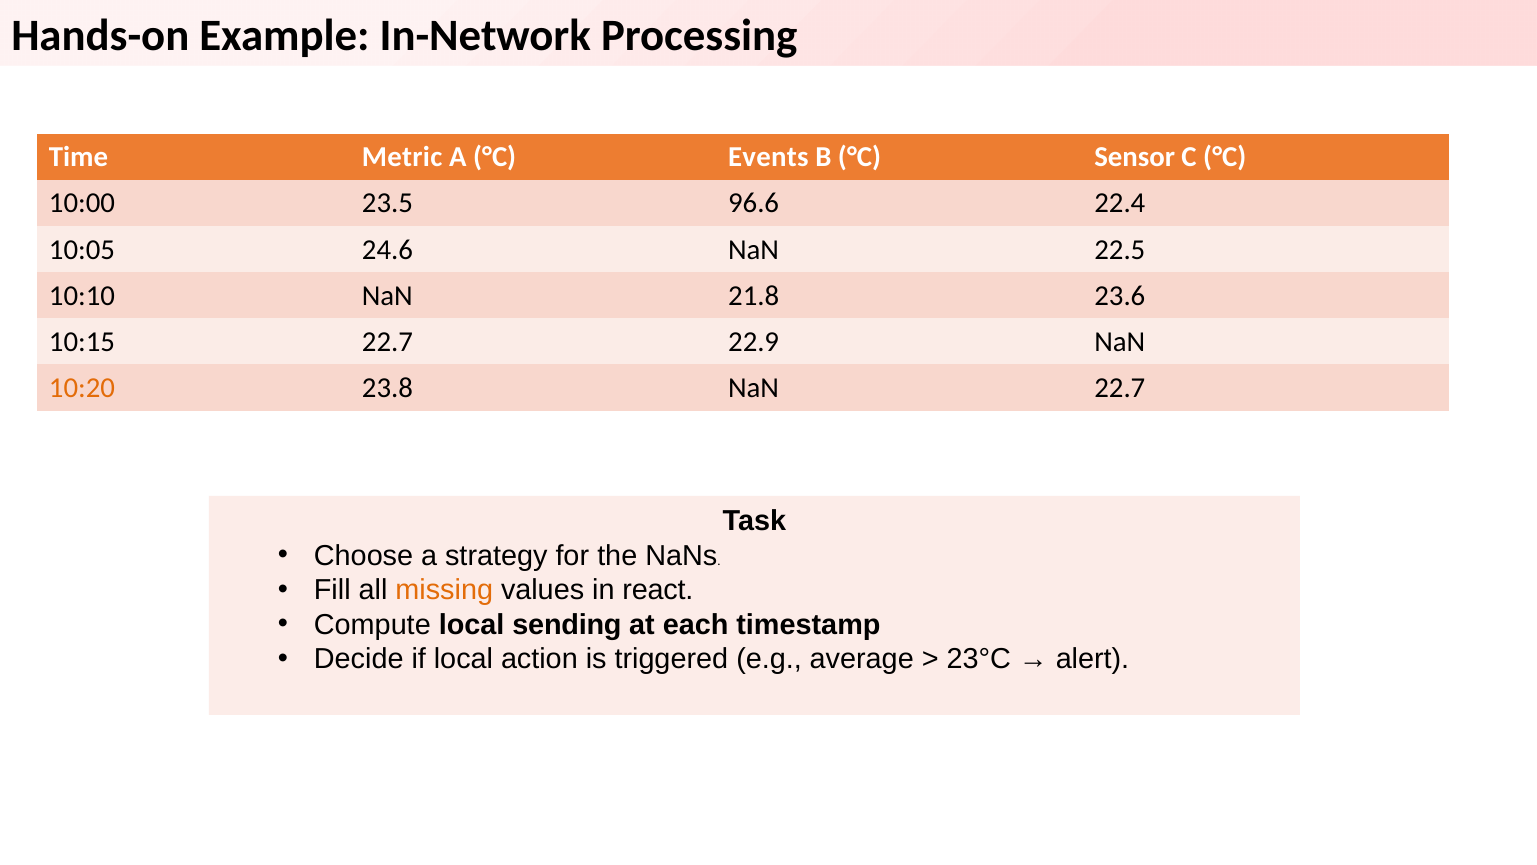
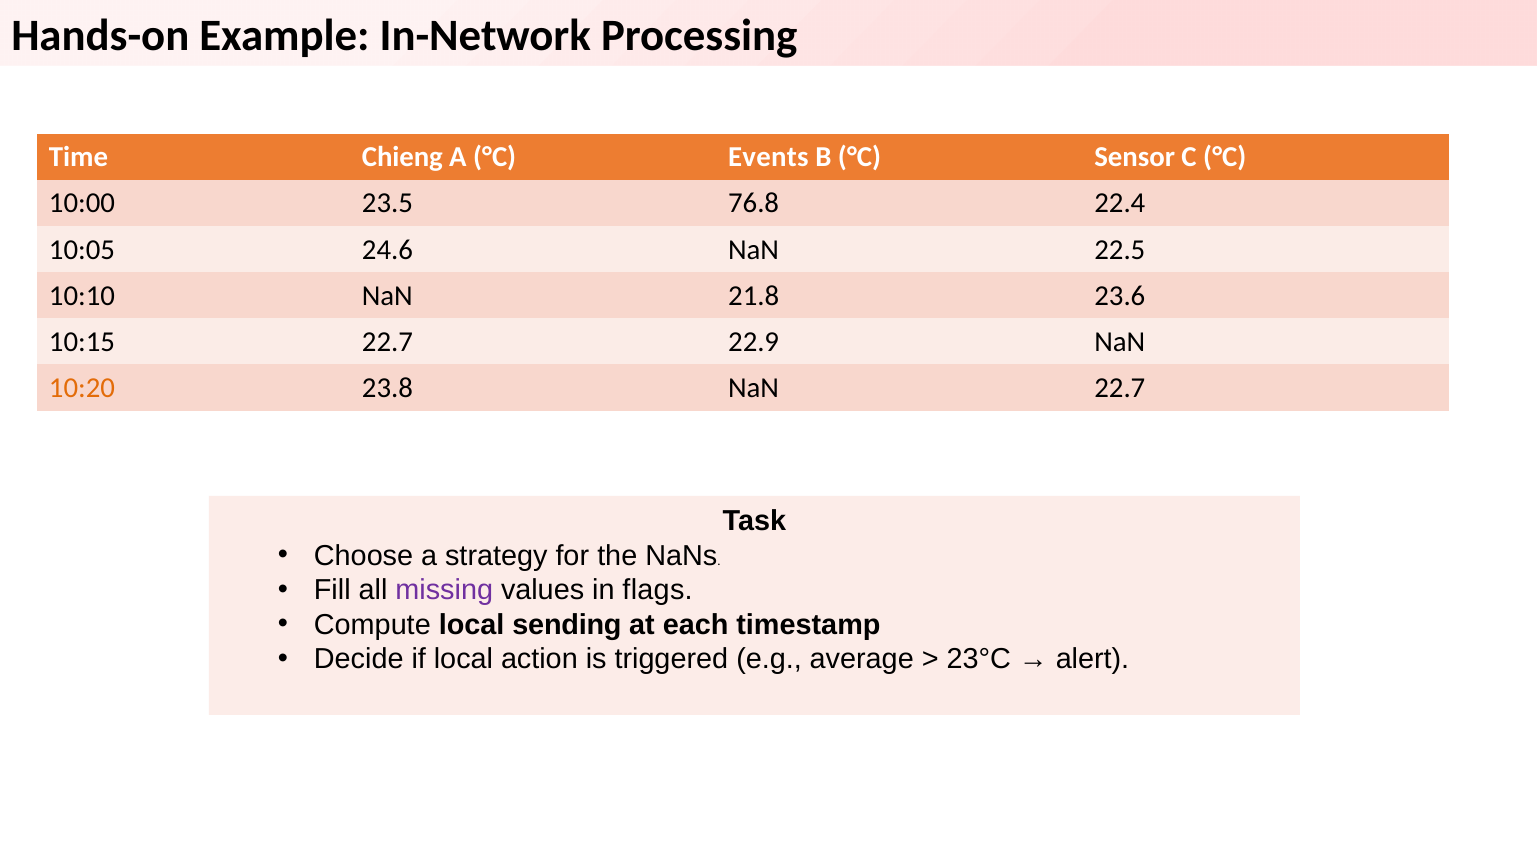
Metric: Metric -> Chieng (402, 157)
96.6: 96.6 -> 76.8 (754, 203)
missing colour: orange -> purple (444, 590)
react: react -> flags (658, 590)
